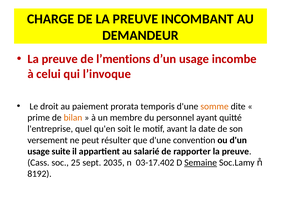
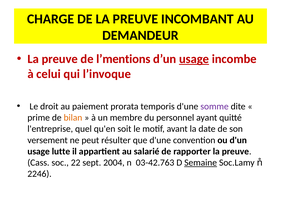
usage underline: none -> present (194, 59)
somme colour: orange -> purple (215, 106)
suite: suite -> lutte (61, 151)
25: 25 -> 22 (76, 162)
2035: 2035 -> 2004 (114, 162)
03-17.402: 03-17.402 -> 03-42.763 (155, 162)
8192: 8192 -> 2246 (39, 174)
